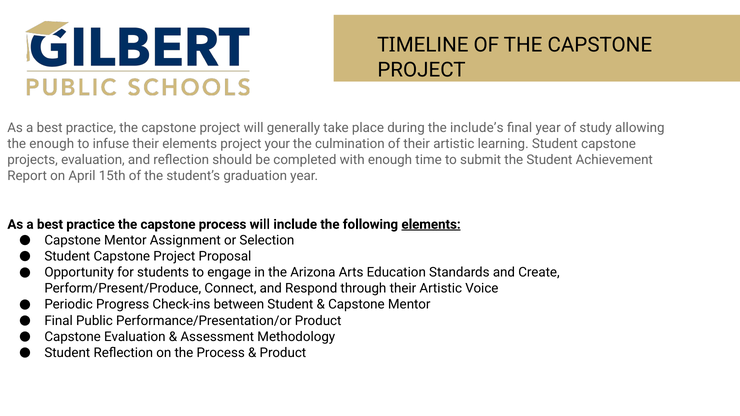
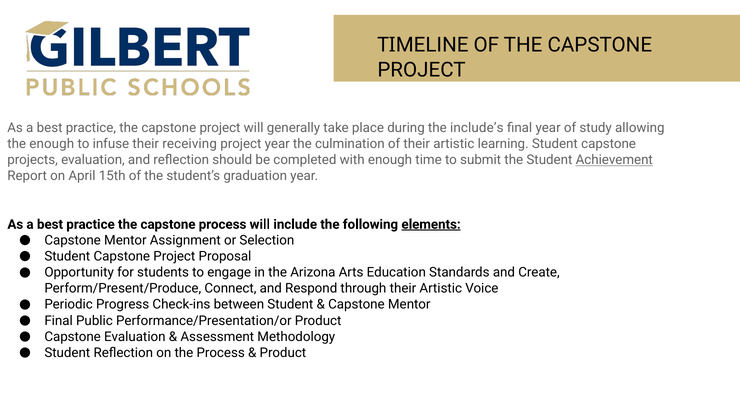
their elements: elements -> receiving (190, 144)
project your: your -> year (277, 144)
Achievement underline: none -> present (614, 160)
